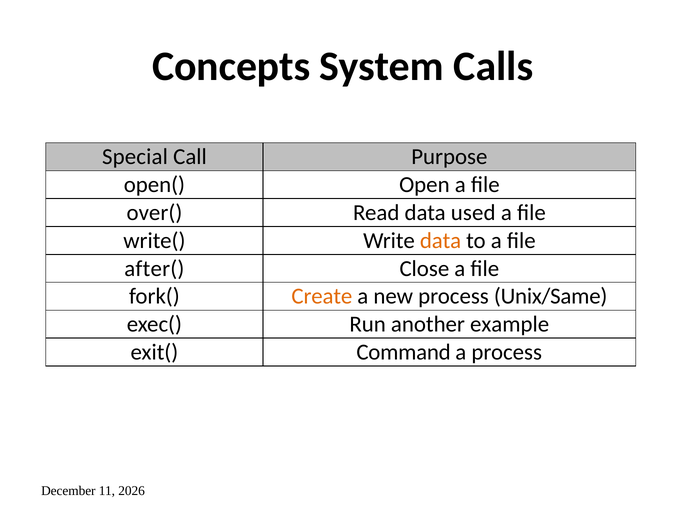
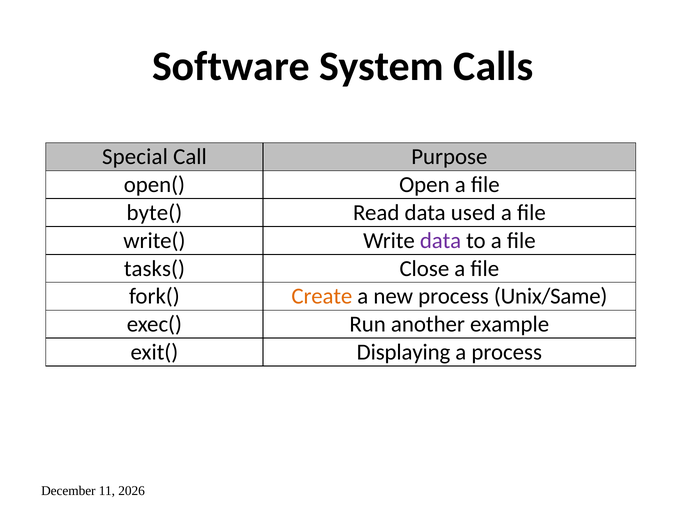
Concepts: Concepts -> Software (231, 66)
over(: over( -> byte( (154, 213)
data colour: orange -> purple (441, 241)
after(: after( -> tasks( (154, 269)
Command: Command -> Displaying (404, 353)
